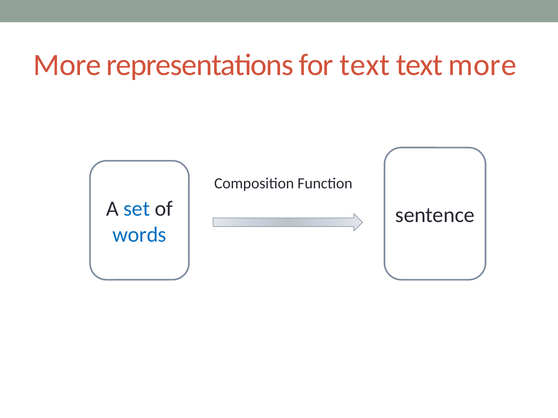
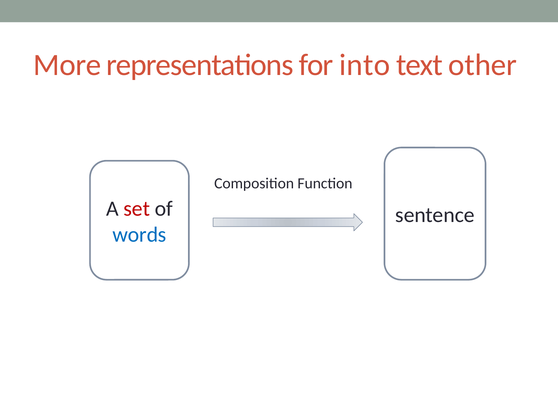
for text: text -> into (365, 65)
text more: more -> other (483, 65)
set colour: blue -> red (137, 209)
